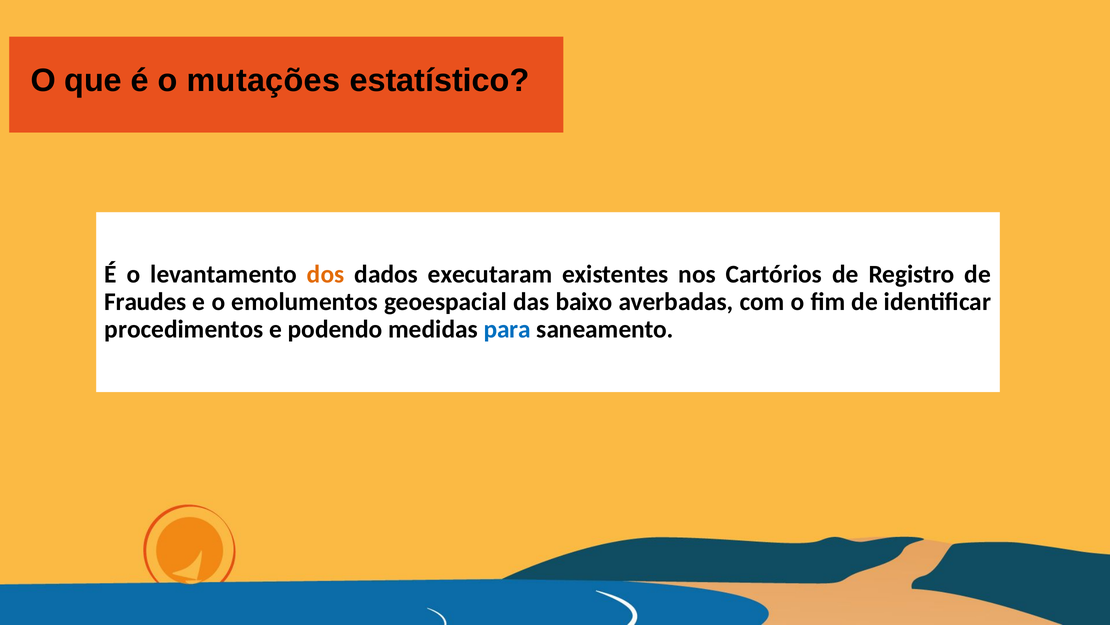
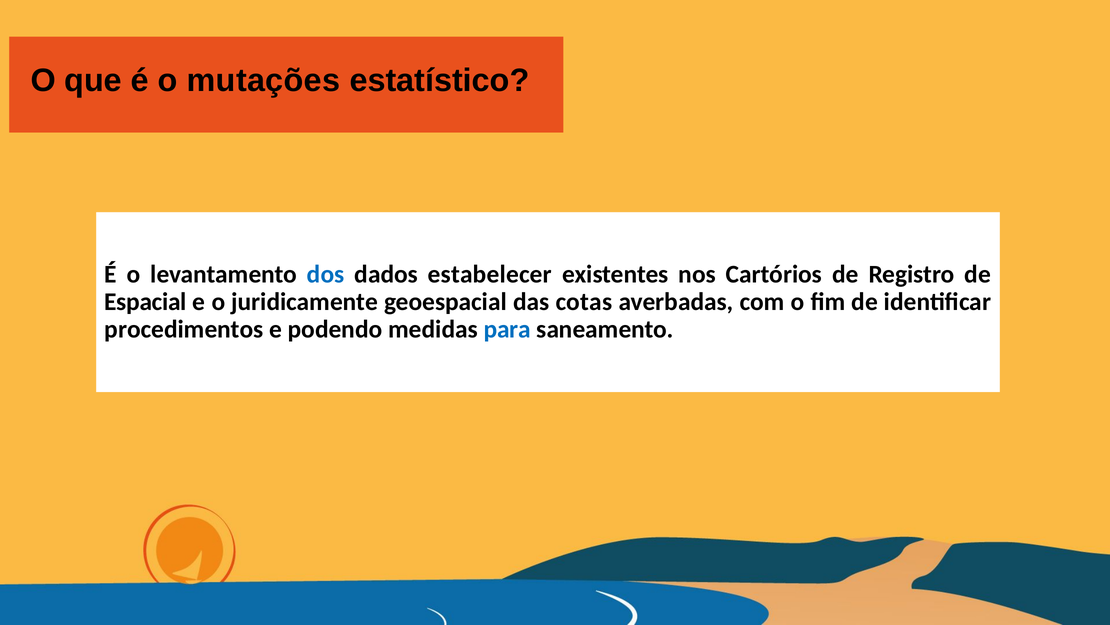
dos colour: orange -> blue (326, 274)
executaram: executaram -> estabelecer (490, 274)
Fraudes: Fraudes -> Espacial (145, 302)
emolumentos: emolumentos -> juridicamente (305, 302)
baixo: baixo -> cotas (584, 302)
